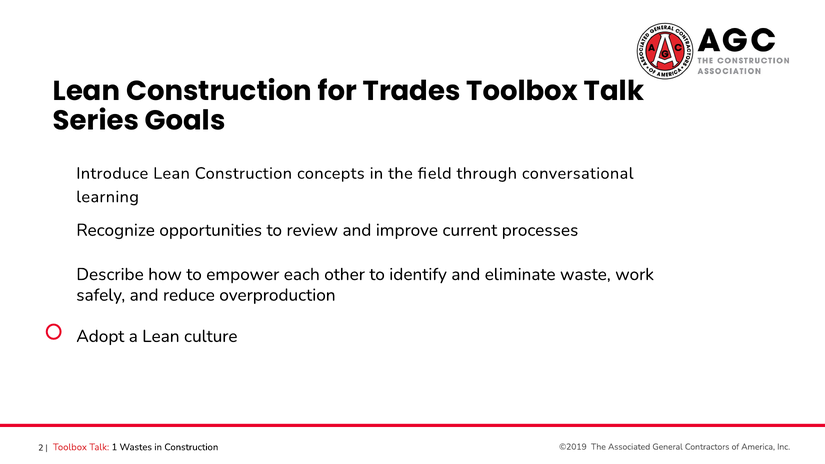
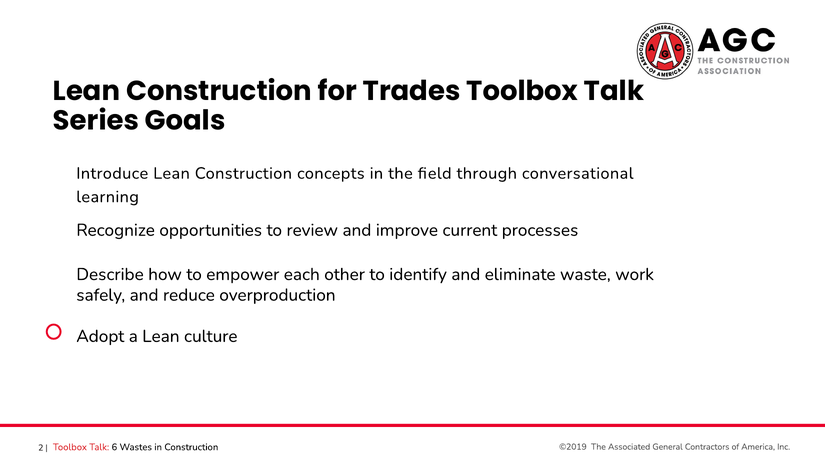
1: 1 -> 6 (114, 447)
